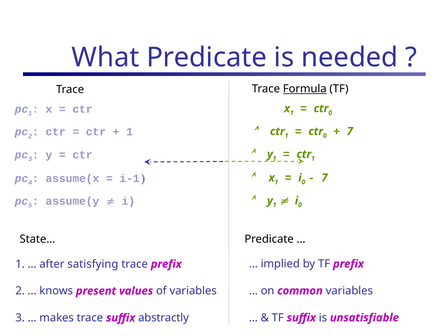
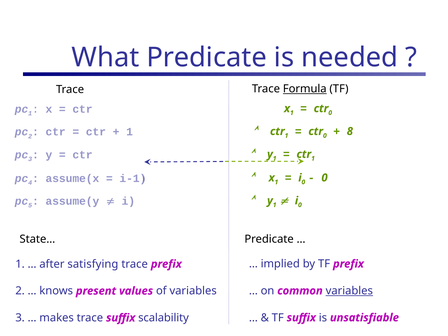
7: 7 -> 8 (350, 131)
7: 7 -> 0 (325, 178)
variables underline: none -> present (349, 291)
abstractly: abstractly -> scalability (164, 318)
